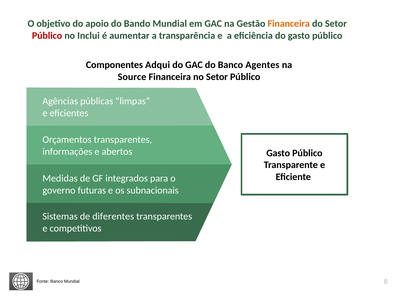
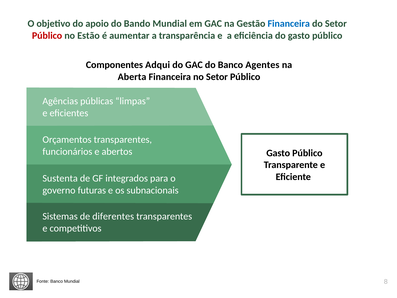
Financeira colour: orange -> blue (289, 24)
Inclui: Inclui -> Estão (89, 35)
Source: Source -> Aberta (132, 77)
informações: informações -> funcionários (67, 152)
Medidas: Medidas -> Sustenta (60, 178)
